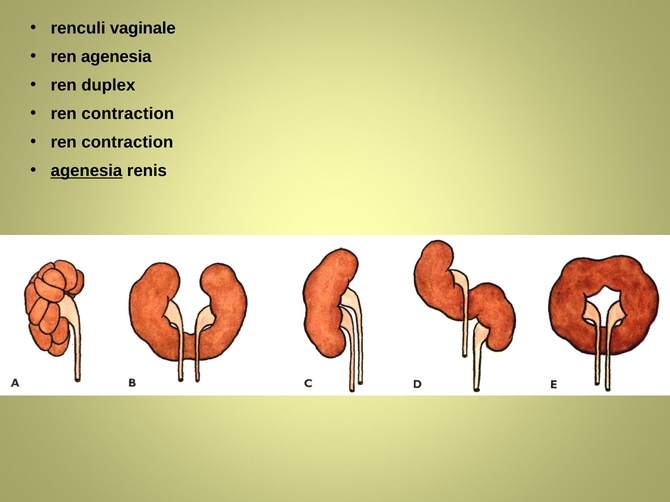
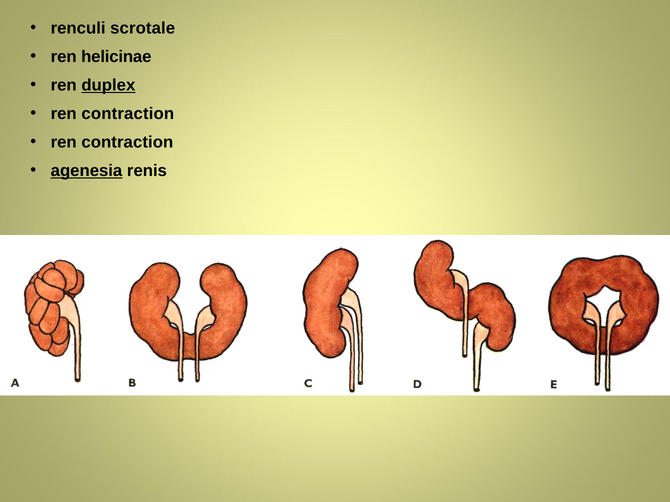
vaginale: vaginale -> scrotale (143, 28)
ren agenesia: agenesia -> helicinae (116, 57)
duplex underline: none -> present (108, 85)
